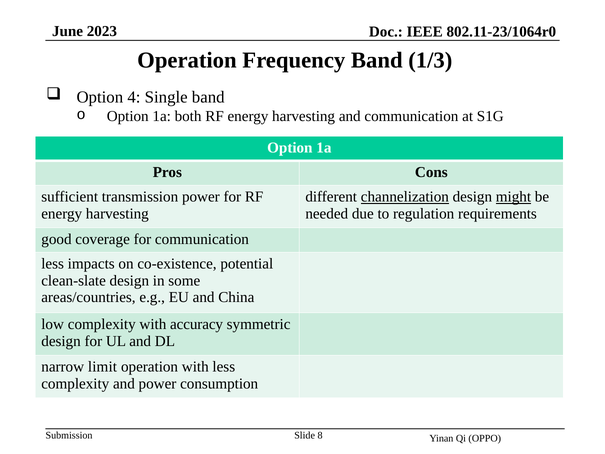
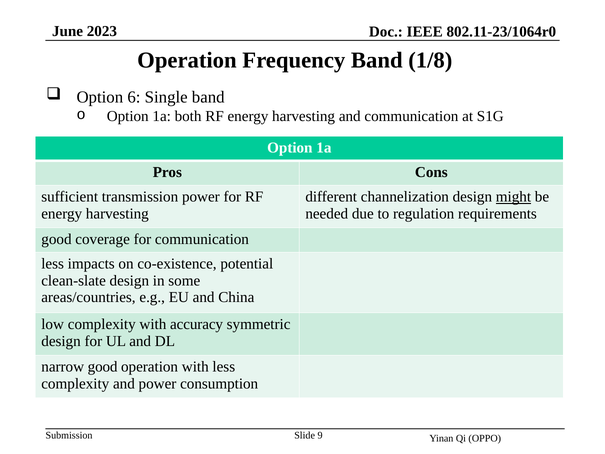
1/3: 1/3 -> 1/8 (430, 60)
4: 4 -> 6 (134, 97)
channelization underline: present -> none (405, 197)
narrow limit: limit -> good (103, 367)
8: 8 -> 9 (320, 435)
